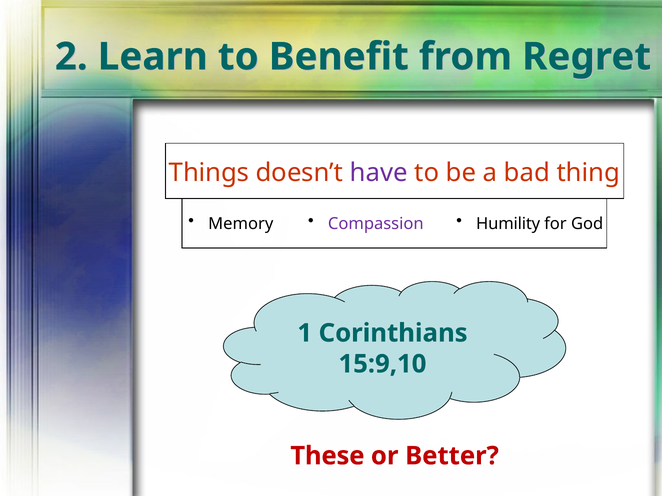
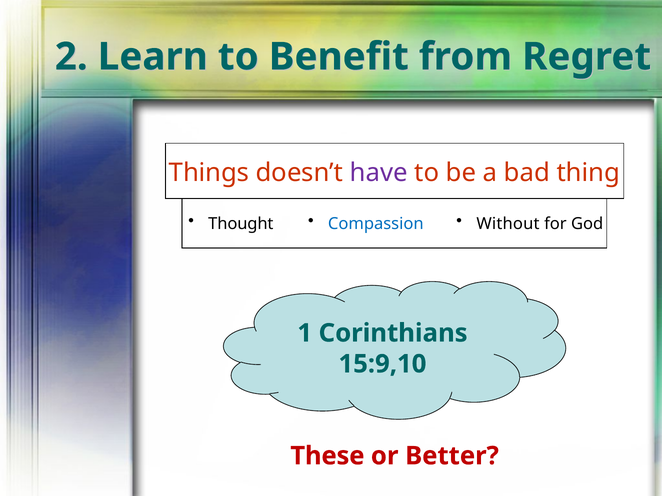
Memory: Memory -> Thought (241, 224)
Compassion colour: purple -> blue (376, 224)
Humility: Humility -> Without (508, 224)
